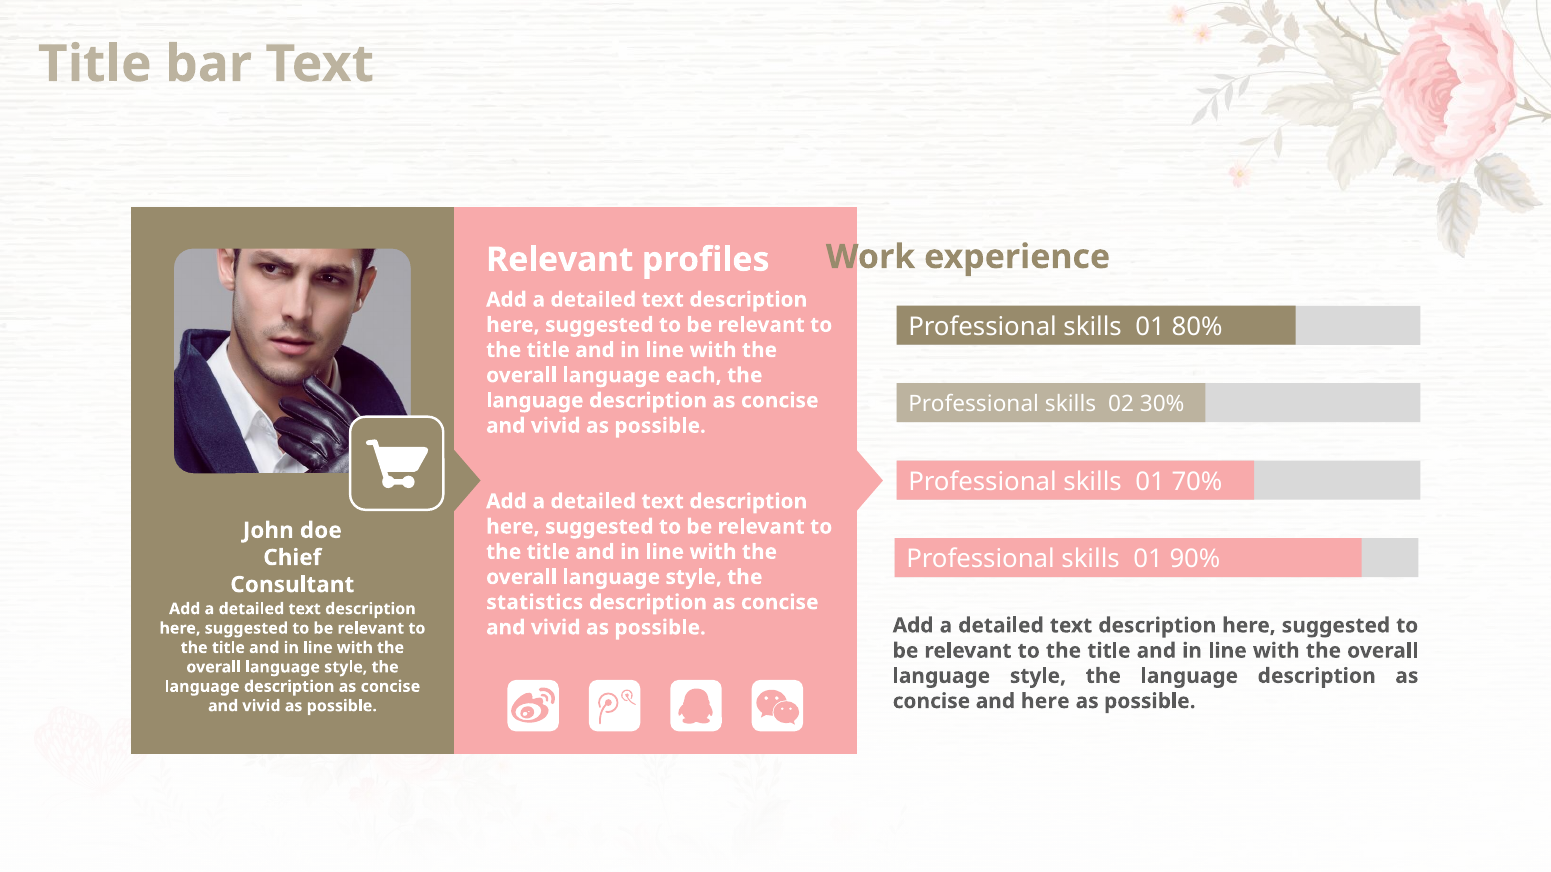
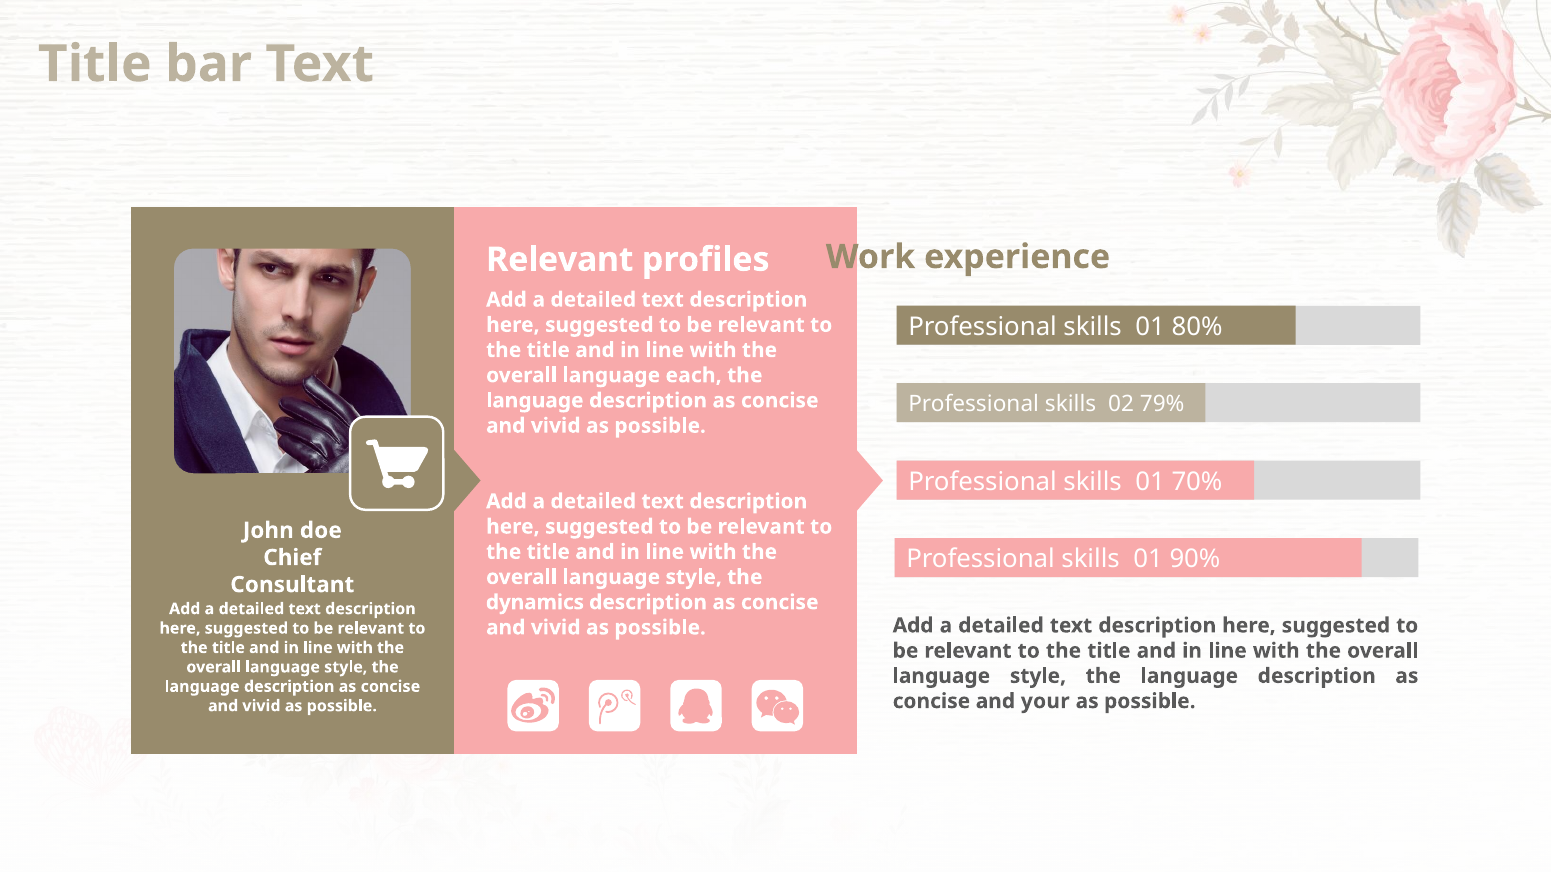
30%: 30% -> 79% (1162, 404)
statistics: statistics -> dynamics (535, 603)
and here: here -> your (1045, 702)
